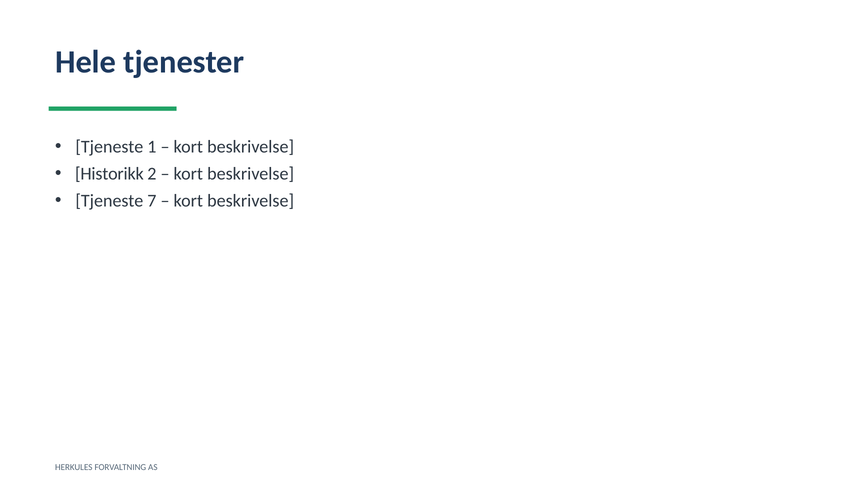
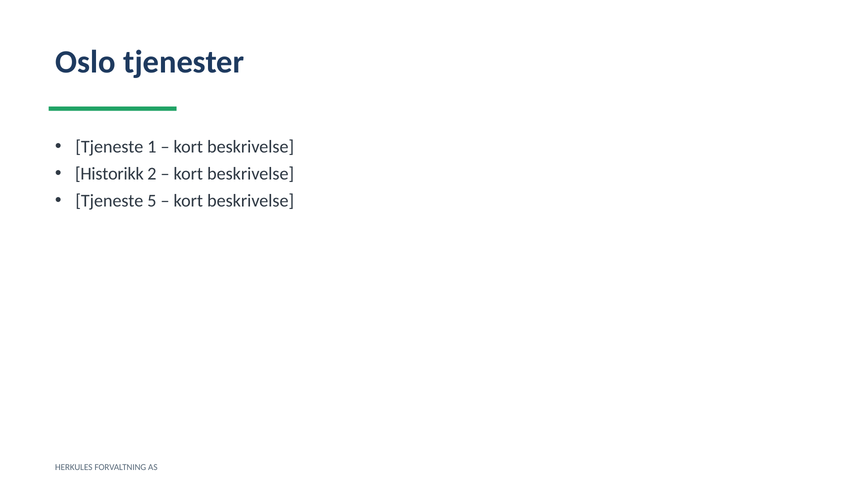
Hele: Hele -> Oslo (85, 62)
7: 7 -> 5 (152, 201)
